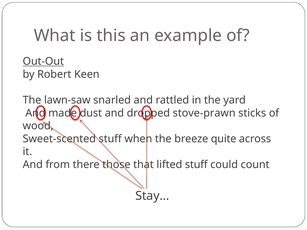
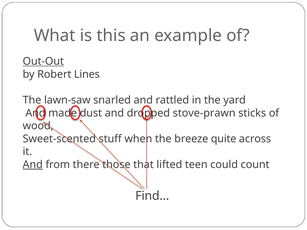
Keen: Keen -> Lines (87, 74)
And underline: none -> present (33, 165)
lifted stuff: stuff -> teen (196, 165)
Stay…: Stay… -> Find… (152, 196)
